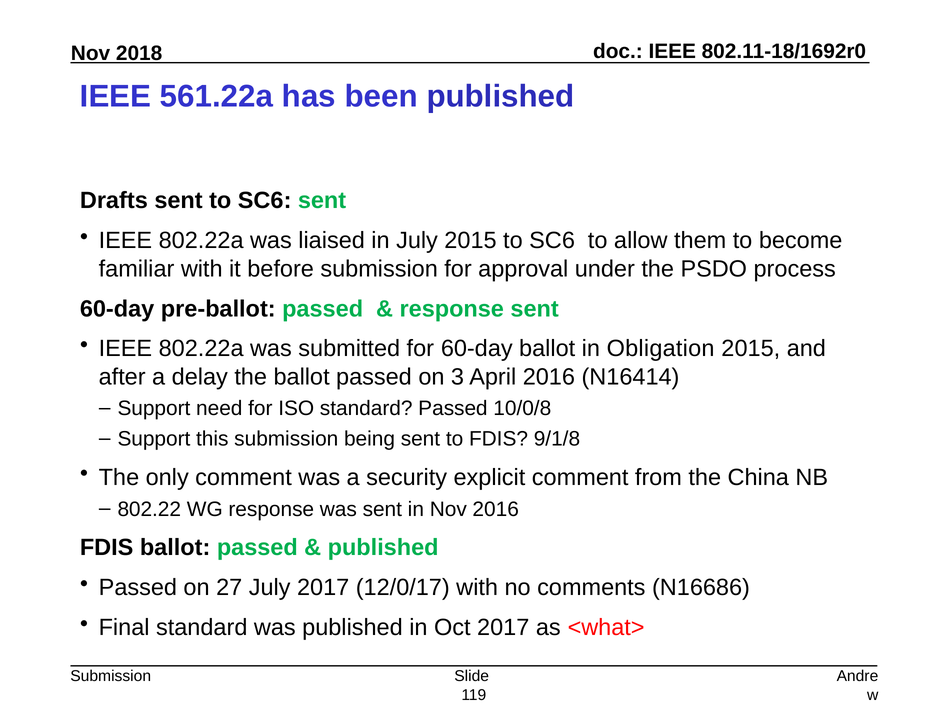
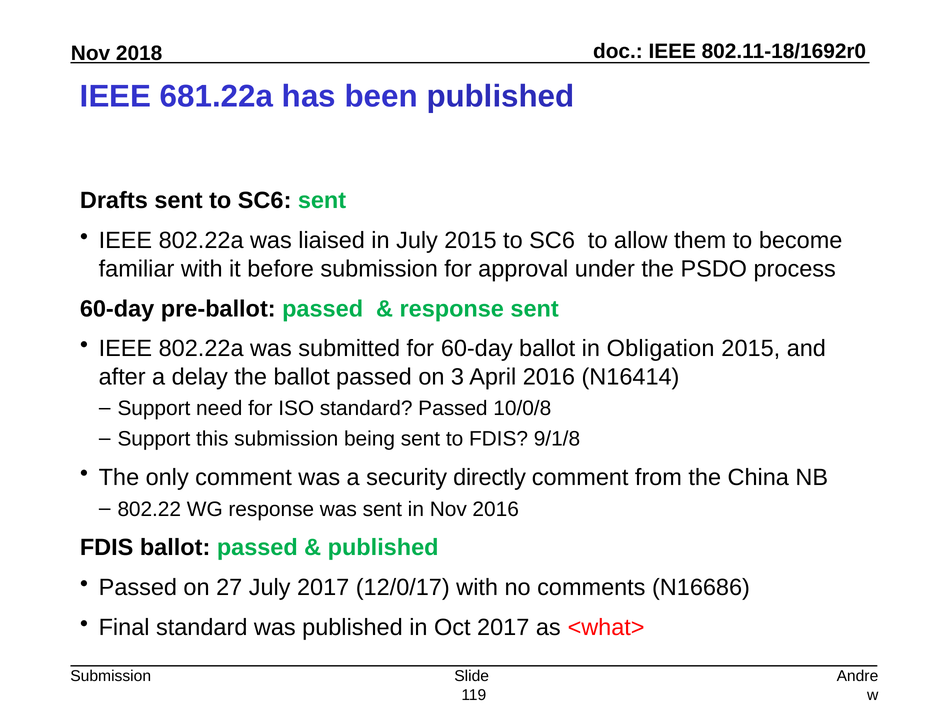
561.22a: 561.22a -> 681.22a (217, 96)
explicit: explicit -> directly (490, 477)
